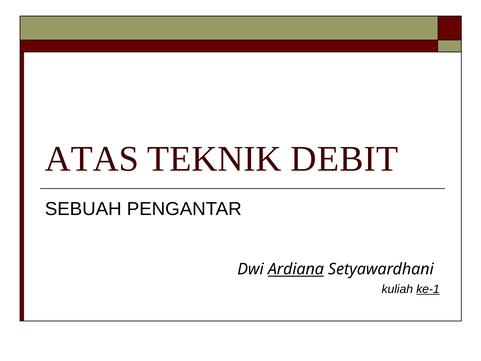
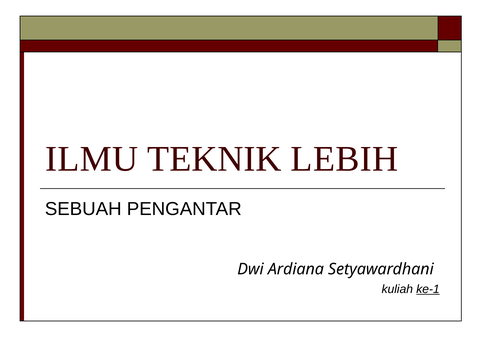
ATAS: ATAS -> ILMU (92, 159)
DEBIT: DEBIT -> LEBIH (344, 159)
Ardiana underline: present -> none (296, 269)
